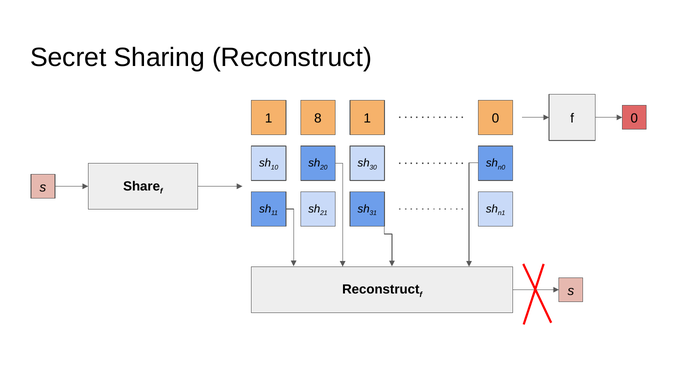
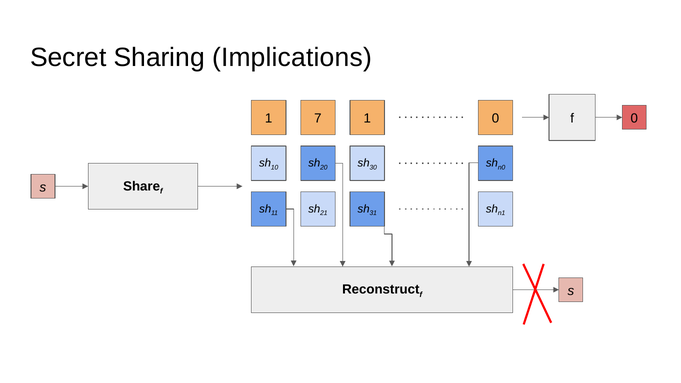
Sharing Reconstruct: Reconstruct -> Implications (292, 58)
8: 8 -> 7 (318, 118)
